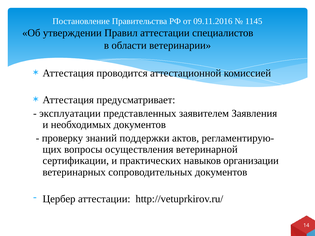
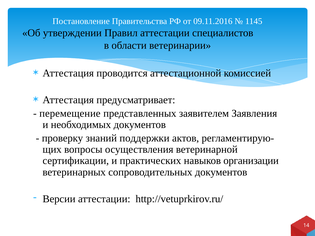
эксплуатации: эксплуатации -> перемещение (70, 113)
Цербер: Цербер -> Версии (59, 199)
